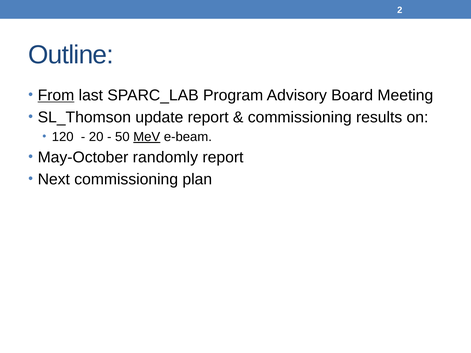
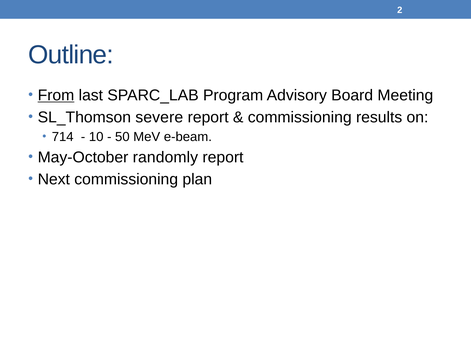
update: update -> severe (159, 117)
120: 120 -> 714 (63, 137)
20: 20 -> 10 (96, 137)
MeV underline: present -> none (147, 137)
